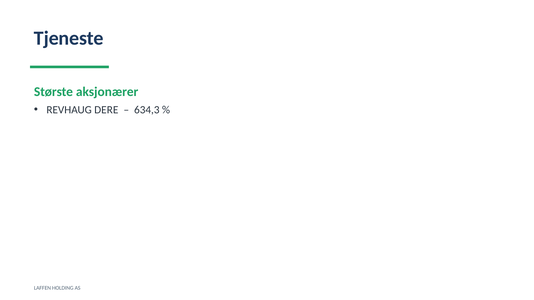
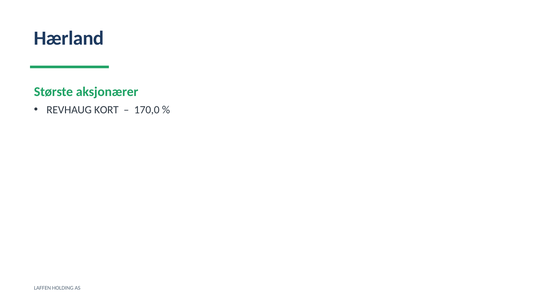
Tjeneste: Tjeneste -> Hærland (69, 38)
DERE: DERE -> KORT (106, 110)
634,3: 634,3 -> 170,0 (147, 110)
